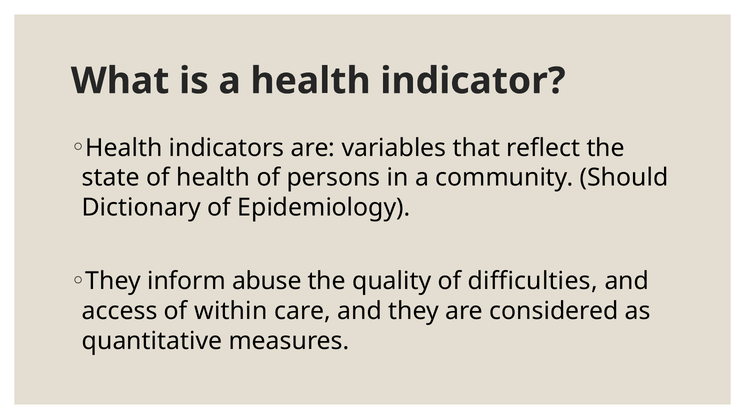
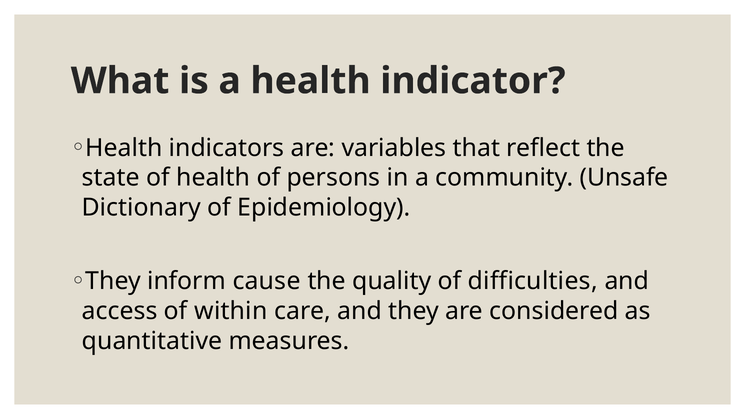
Should: Should -> Unsafe (624, 178)
abuse: abuse -> cause (267, 281)
